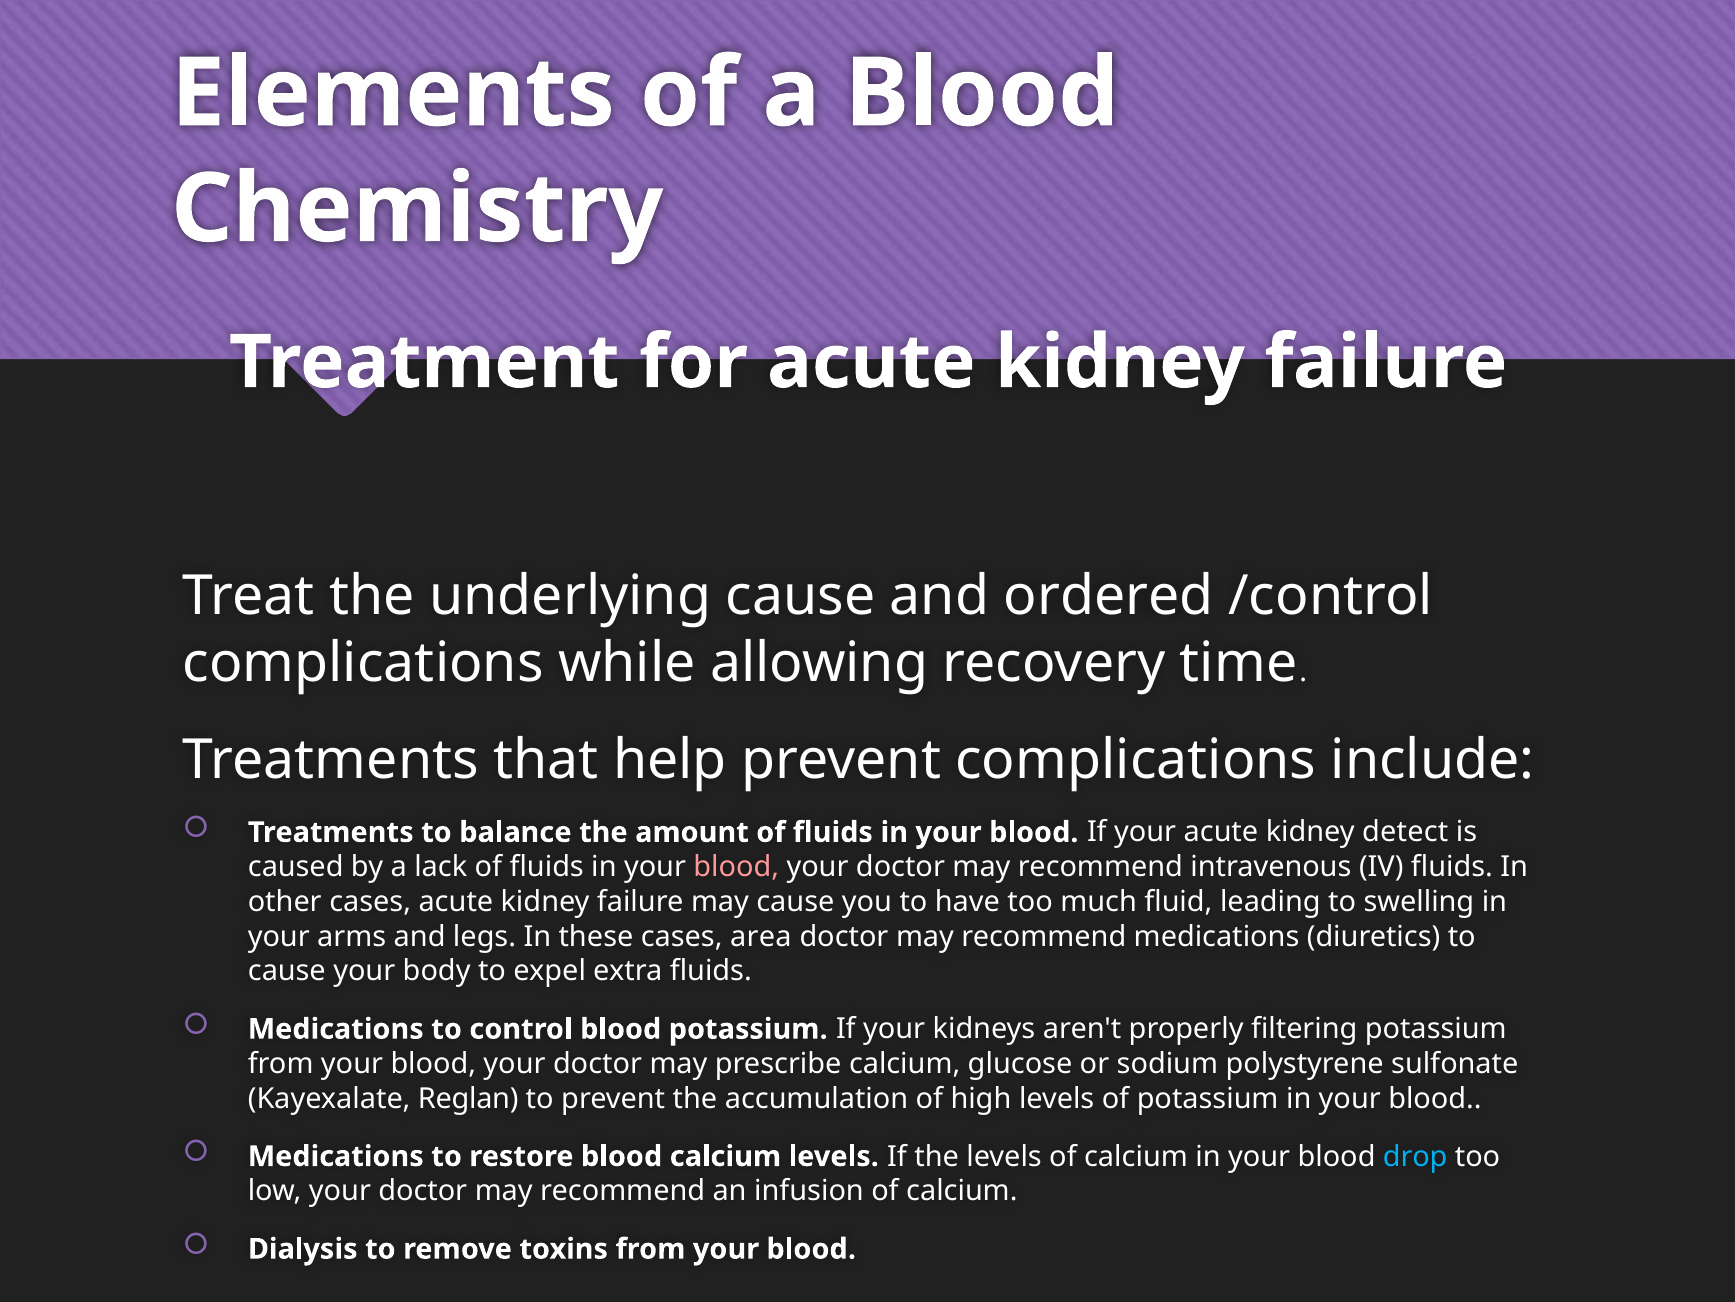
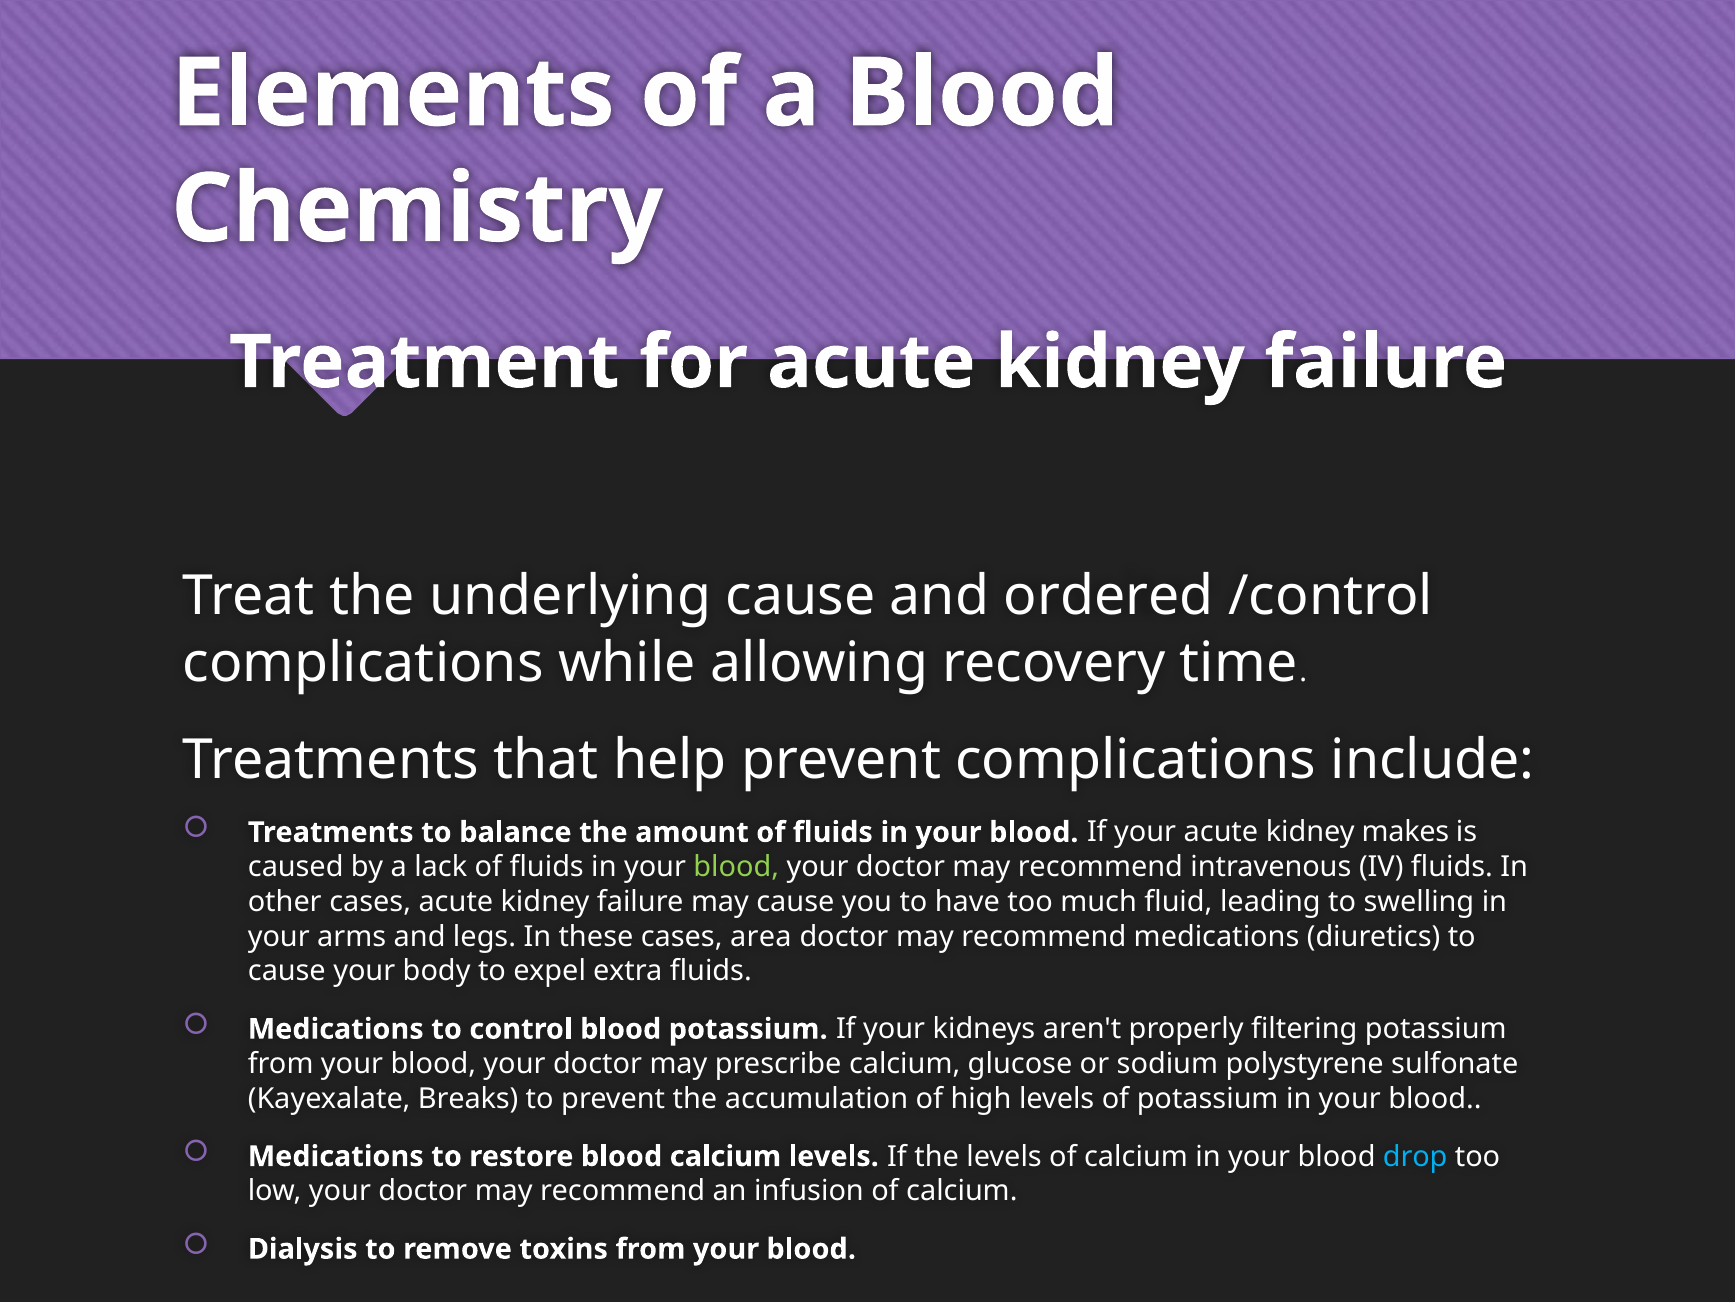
detect: detect -> makes (1406, 832)
blood colour: pink -> light green (736, 867)
Reglan: Reglan -> Breaks (468, 1098)
